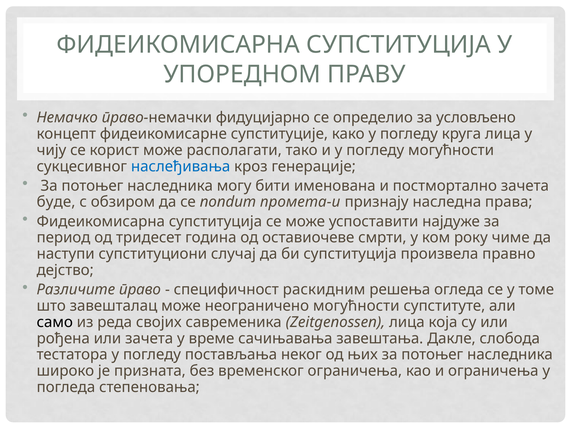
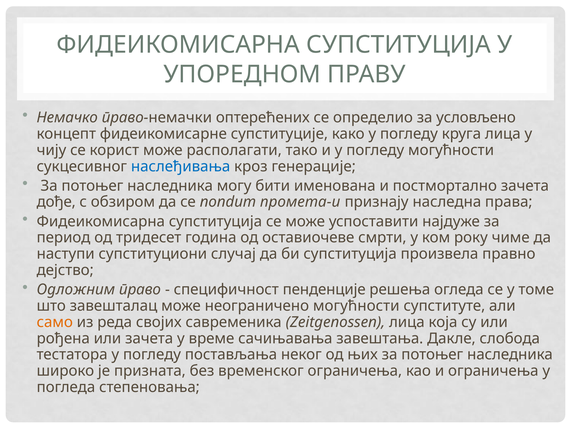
фидуцијарно: фидуцијарно -> оптерећених (263, 118)
буде: буде -> дође (56, 202)
Различите: Различите -> Одложним (76, 290)
раскидним: раскидним -> пенденције (324, 290)
само colour: black -> orange (55, 322)
